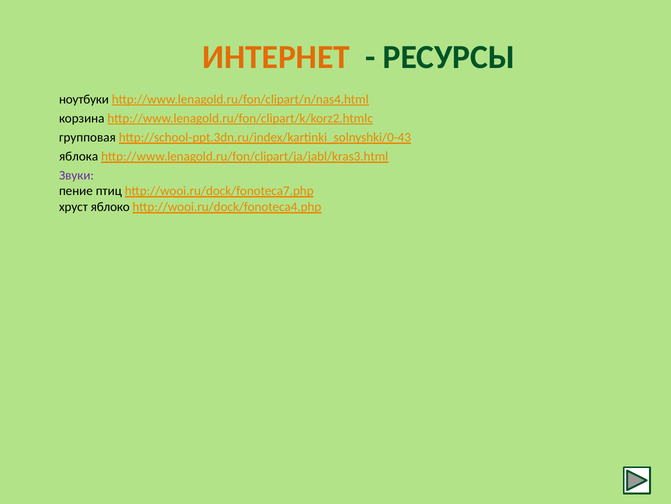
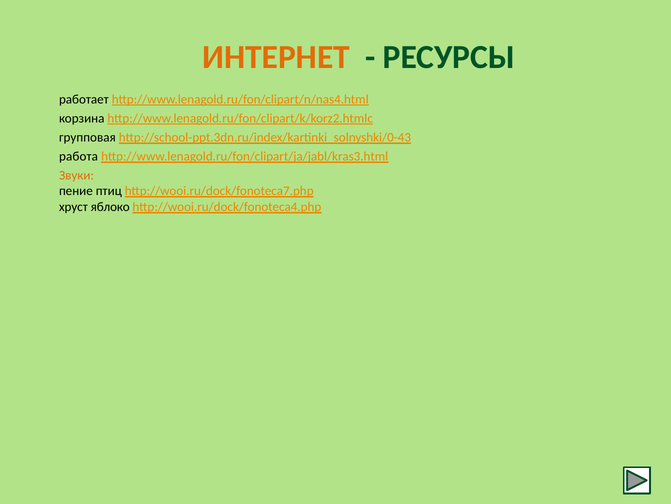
ноутбуки: ноутбуки -> работает (84, 99)
яблока: яблока -> работа (79, 156)
Звуки colour: purple -> orange (76, 175)
